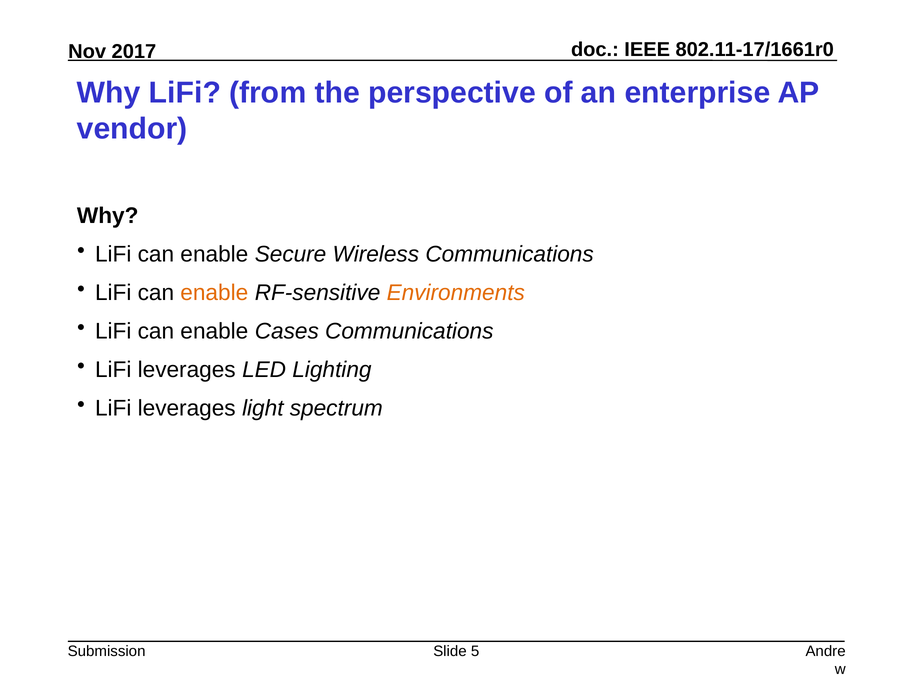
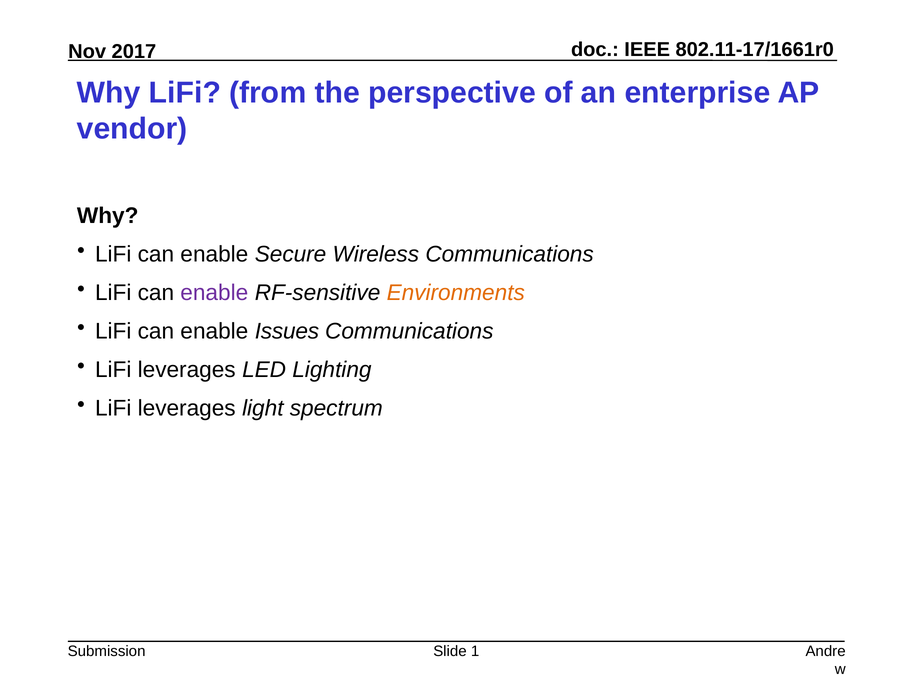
enable colour: orange -> purple (214, 293)
Cases: Cases -> Issues (287, 331)
5: 5 -> 1 (475, 651)
